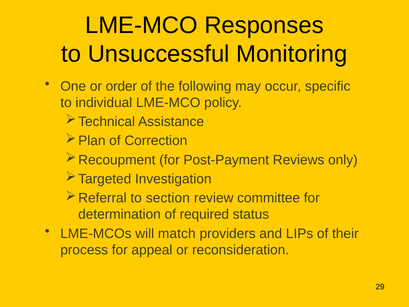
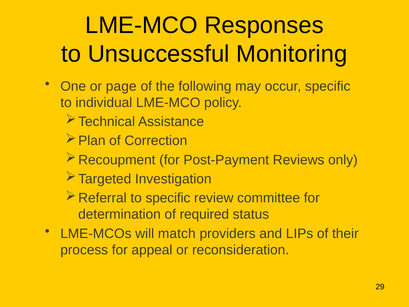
order: order -> page (121, 86)
to section: section -> specific (168, 198)
